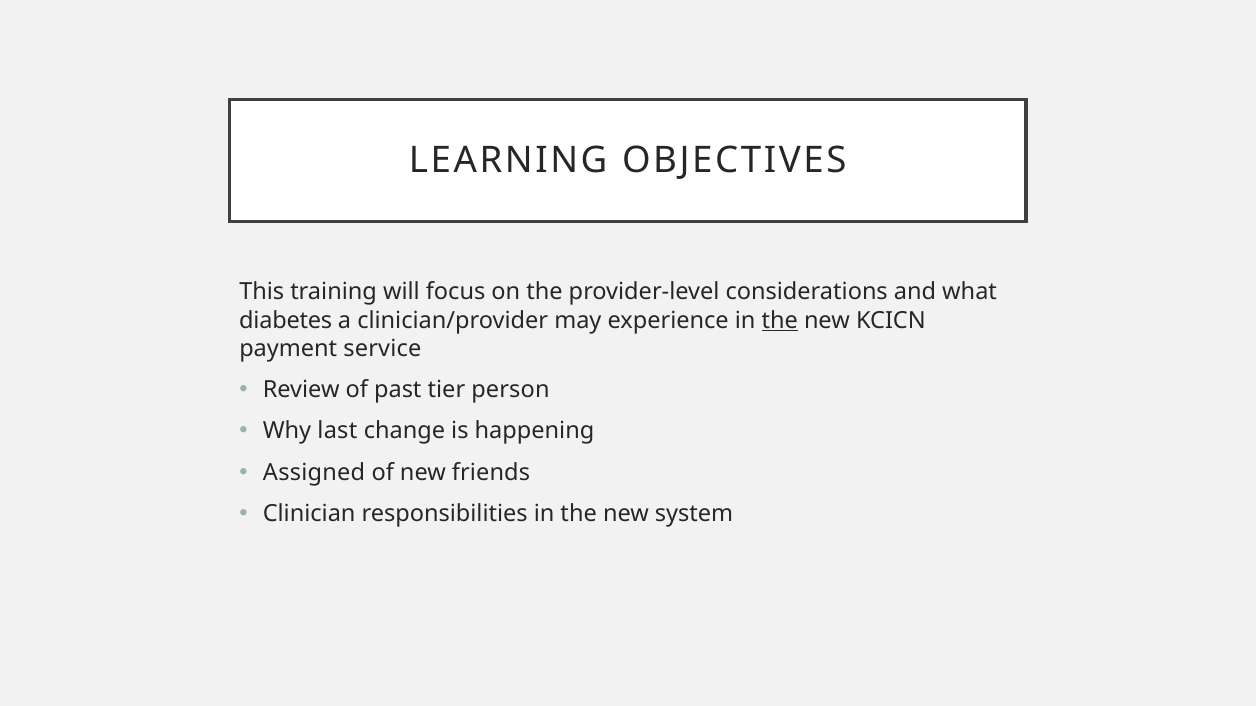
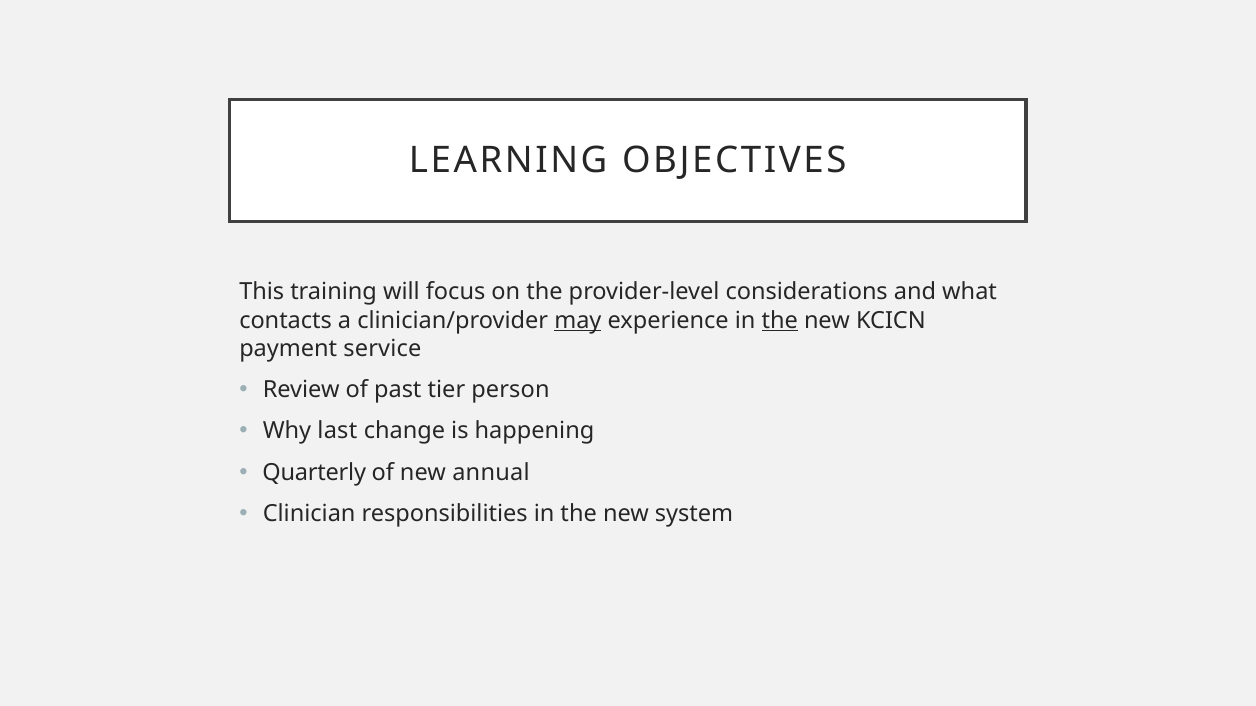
diabetes: diabetes -> contacts (286, 321)
may underline: none -> present (578, 321)
Assigned: Assigned -> Quarterly (314, 473)
friends: friends -> annual (491, 473)
